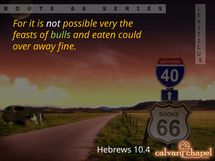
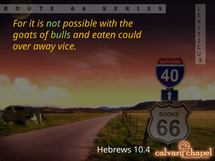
not colour: white -> light green (53, 24)
very: very -> with (108, 24)
feasts: feasts -> goats (25, 35)
fine: fine -> vice (67, 47)
